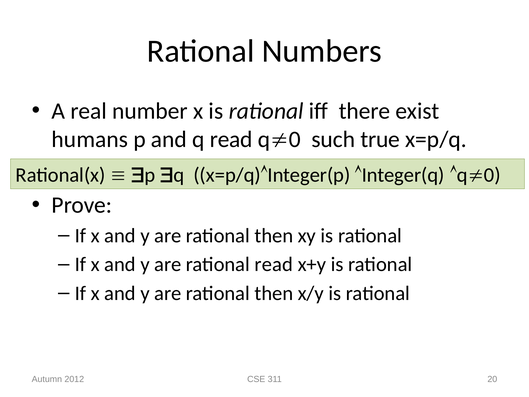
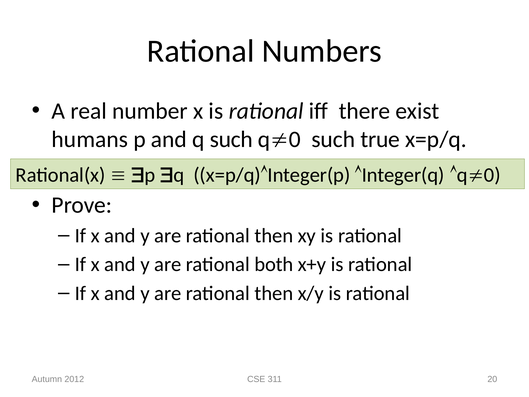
q read: read -> such (231, 139)
rational read: read -> both (274, 264)
